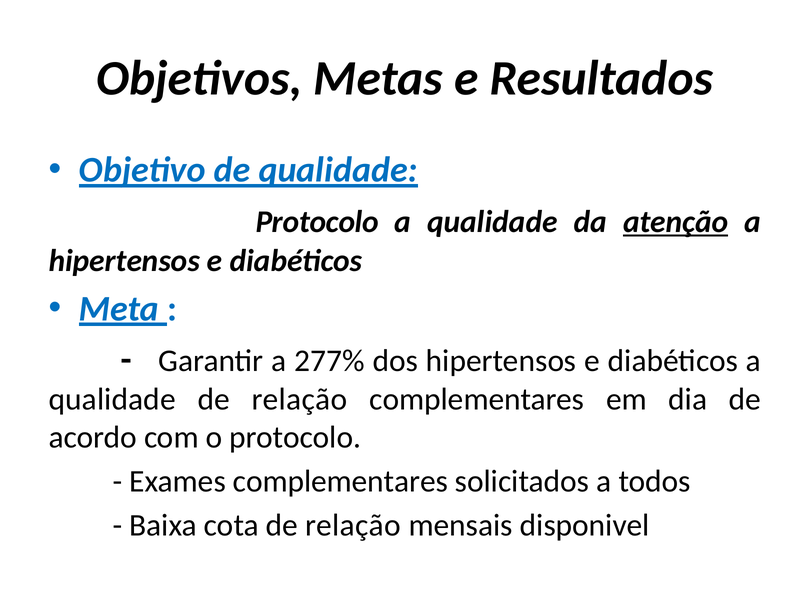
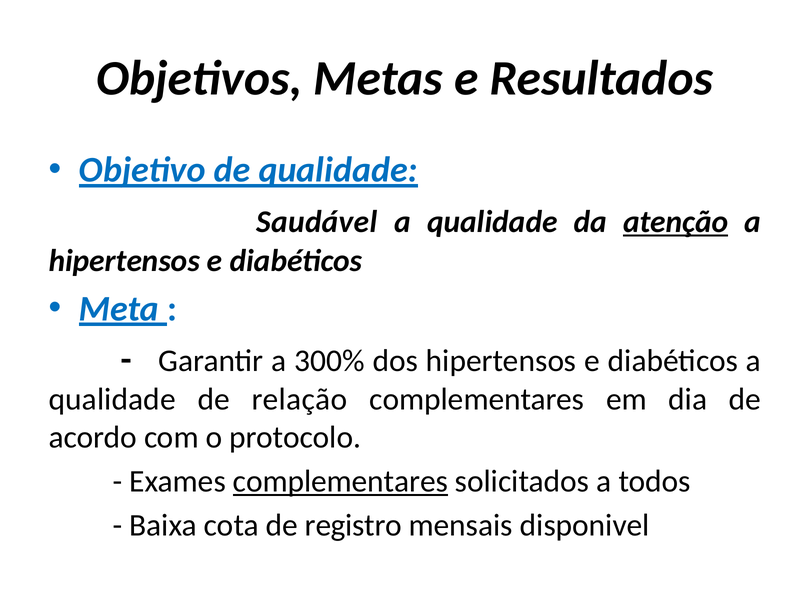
Protocolo: Protocolo -> Saudável (317, 222)
277%: 277% -> 300% (330, 361)
complementares underline: none -> present (340, 481)
cota de relação: relação -> registro (353, 525)
